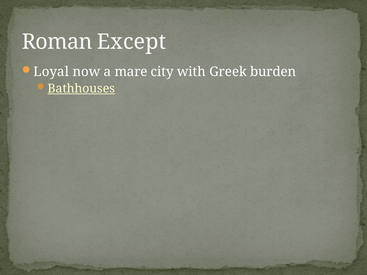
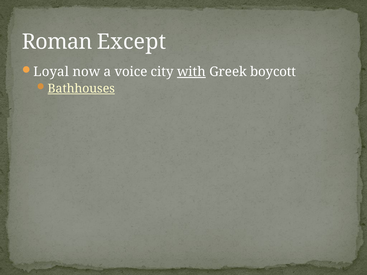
mare: mare -> voice (131, 72)
with underline: none -> present (191, 72)
burden: burden -> boycott (273, 72)
